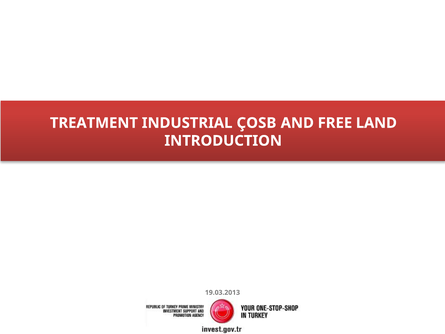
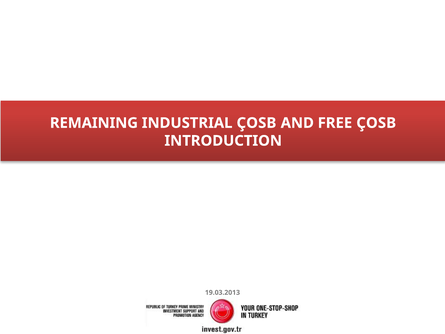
TREATMENT: TREATMENT -> REMAINING (94, 123)
FREE LAND: LAND -> ÇOSB (376, 123)
